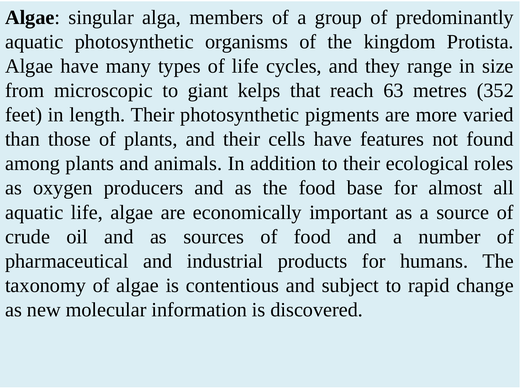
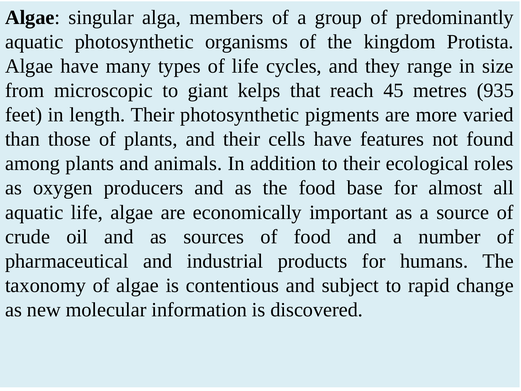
63: 63 -> 45 (394, 91)
352: 352 -> 935 (495, 91)
